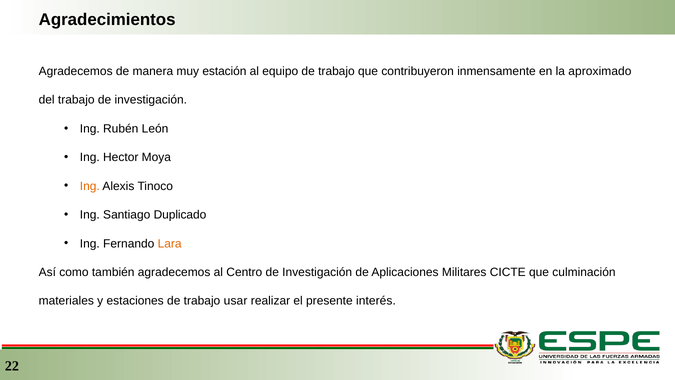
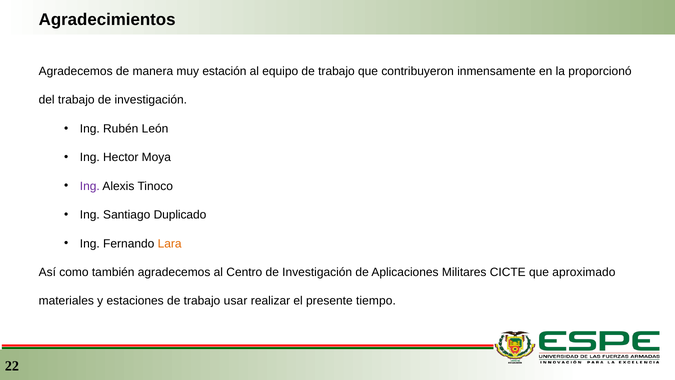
aproximado: aproximado -> proporcionó (600, 71)
Ing colour: orange -> purple (90, 186)
culminación: culminación -> aproximado (584, 272)
interés: interés -> tiempo (376, 301)
